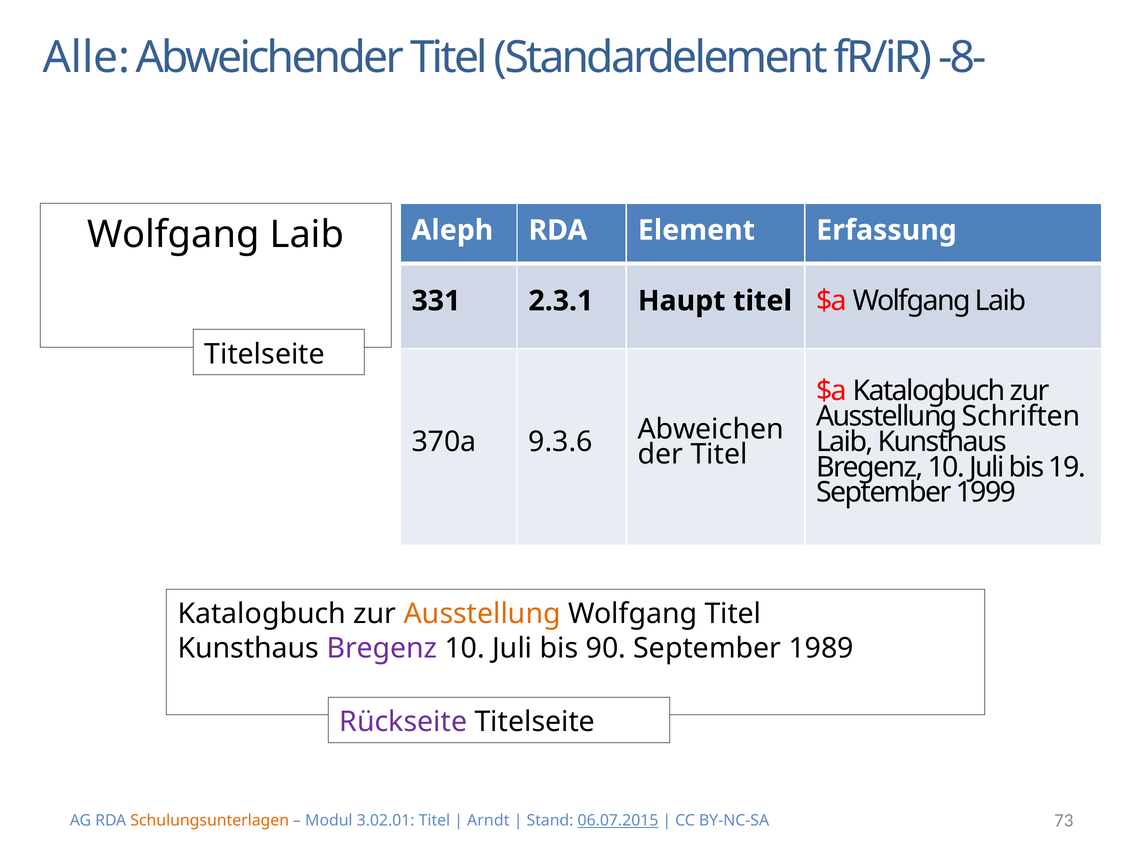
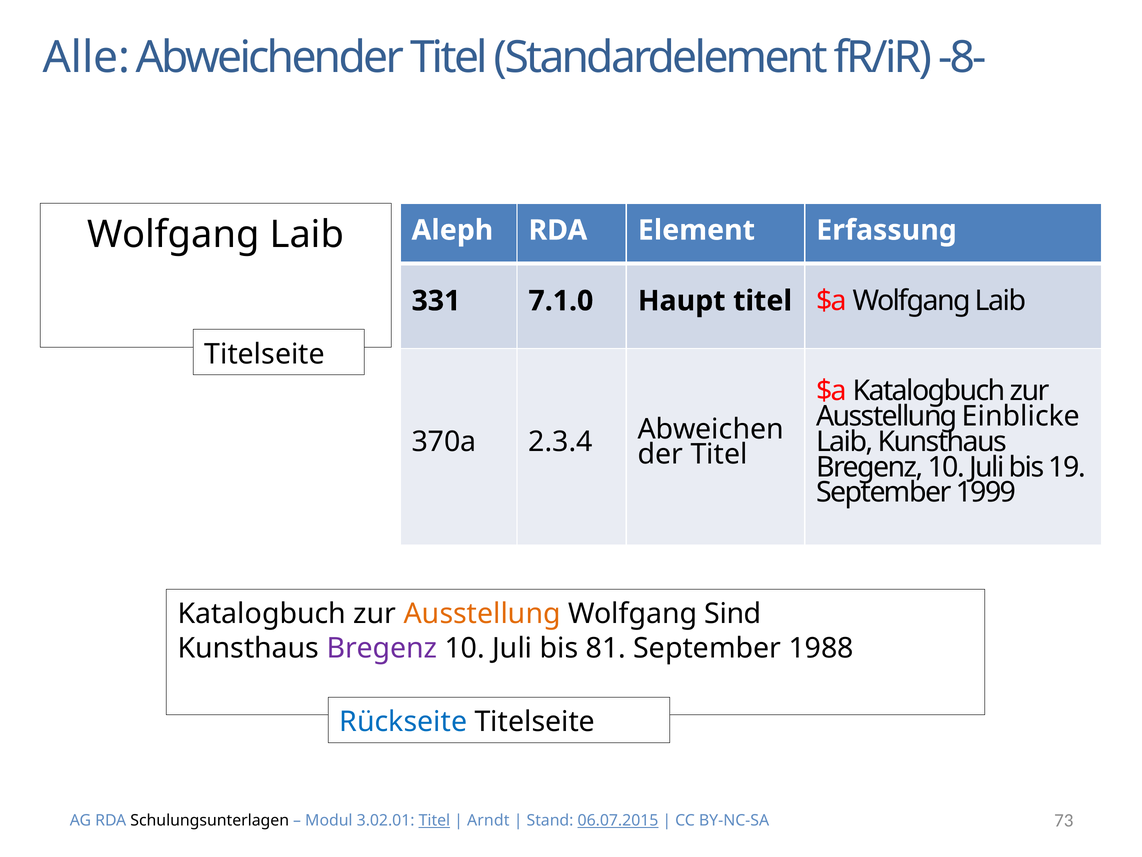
2.3.1: 2.3.1 -> 7.1.0 (561, 301)
Schriften: Schriften -> Einblicke (1021, 416)
9.3.6: 9.3.6 -> 2.3.4 (561, 442)
Wolfgang Titel: Titel -> Sind (733, 614)
90: 90 -> 81 (606, 648)
1989: 1989 -> 1988 (821, 648)
Rückseite colour: purple -> blue (403, 722)
Schulungsunterlagen colour: orange -> black (210, 820)
Titel underline: none -> present (434, 820)
